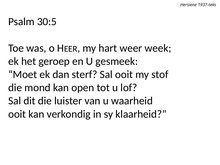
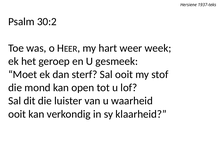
30:5: 30:5 -> 30:2 (47, 22)
